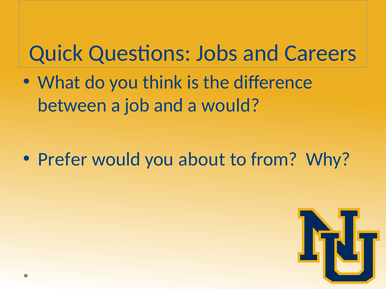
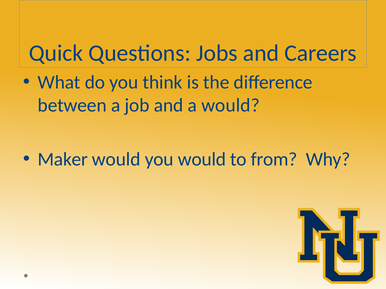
Prefer: Prefer -> Maker (63, 160)
you about: about -> would (202, 160)
